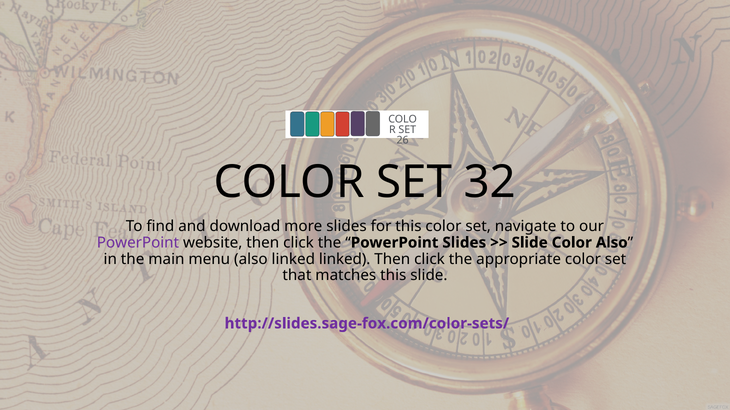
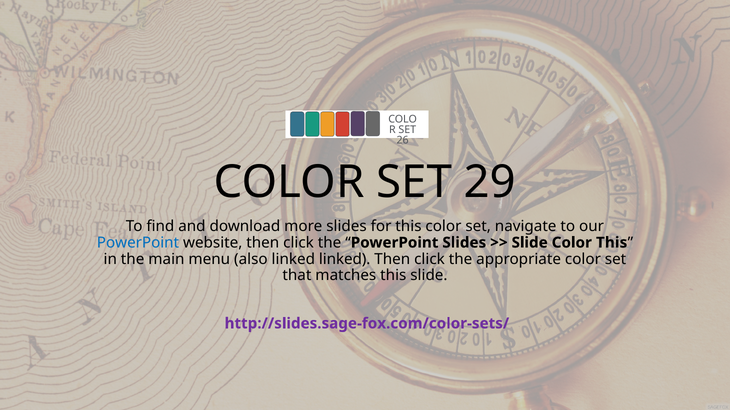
32: 32 -> 29 (490, 182)
PowerPoint colour: purple -> blue (138, 243)
Color Also: Also -> This (612, 243)
